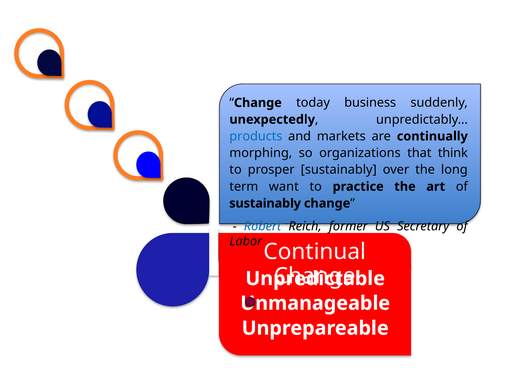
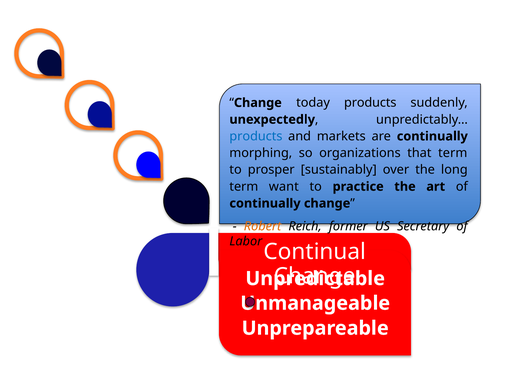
today business: business -> products (370, 103)
that think: think -> term (453, 153)
sustainably: sustainably -> continually (265, 204)
Robert colour: blue -> orange (263, 227)
